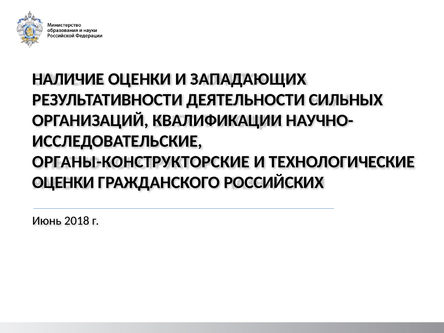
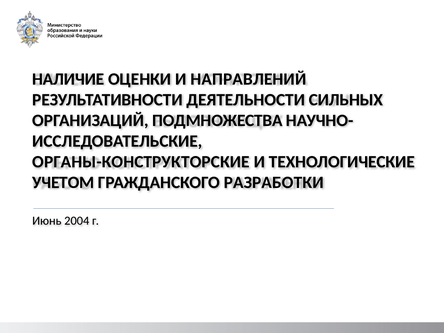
ЗАПАДАЮЩИХ: ЗАПАДАЮЩИХ -> НАПРАВЛЕНИЙ (248, 79)
КВАЛИФИКАЦИИ: КВАЛИФИКАЦИИ -> ПОДМНОЖЕСТВА (217, 120)
ОЦЕНКИ: ОЦЕНКИ -> УЧЕТОМ (63, 183)
РОССИЙСКИХ: РОССИЙСКИХ -> РАЗРАБОТКИ (274, 183)
2018: 2018 -> 2004 (77, 221)
